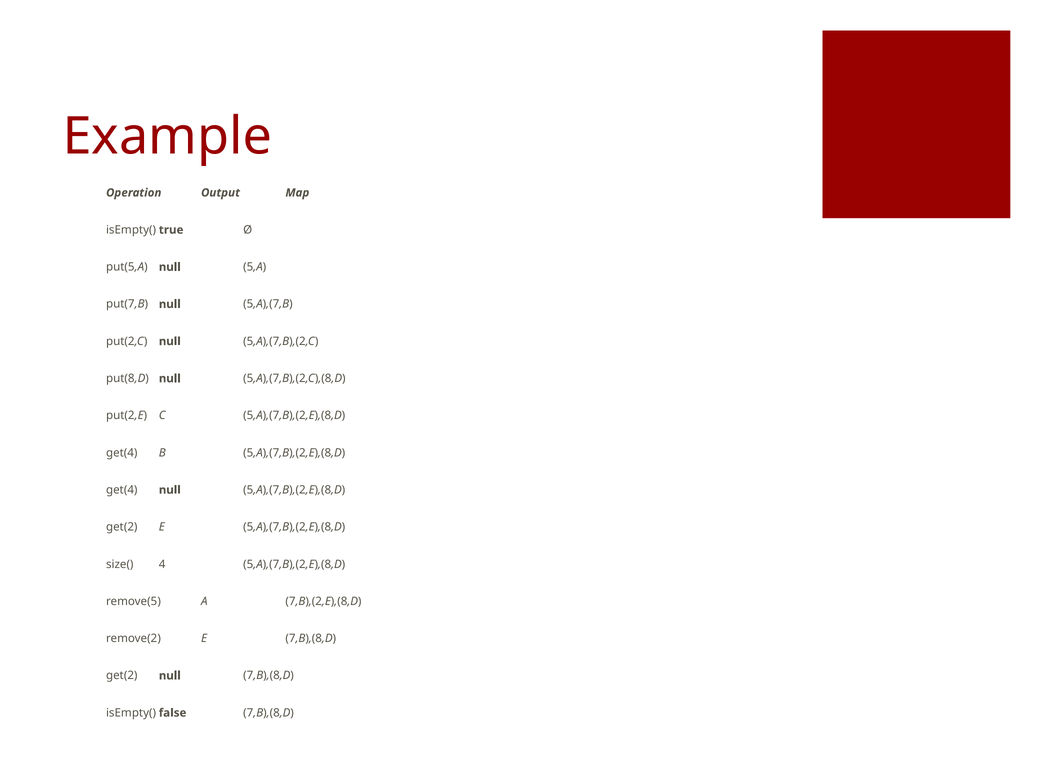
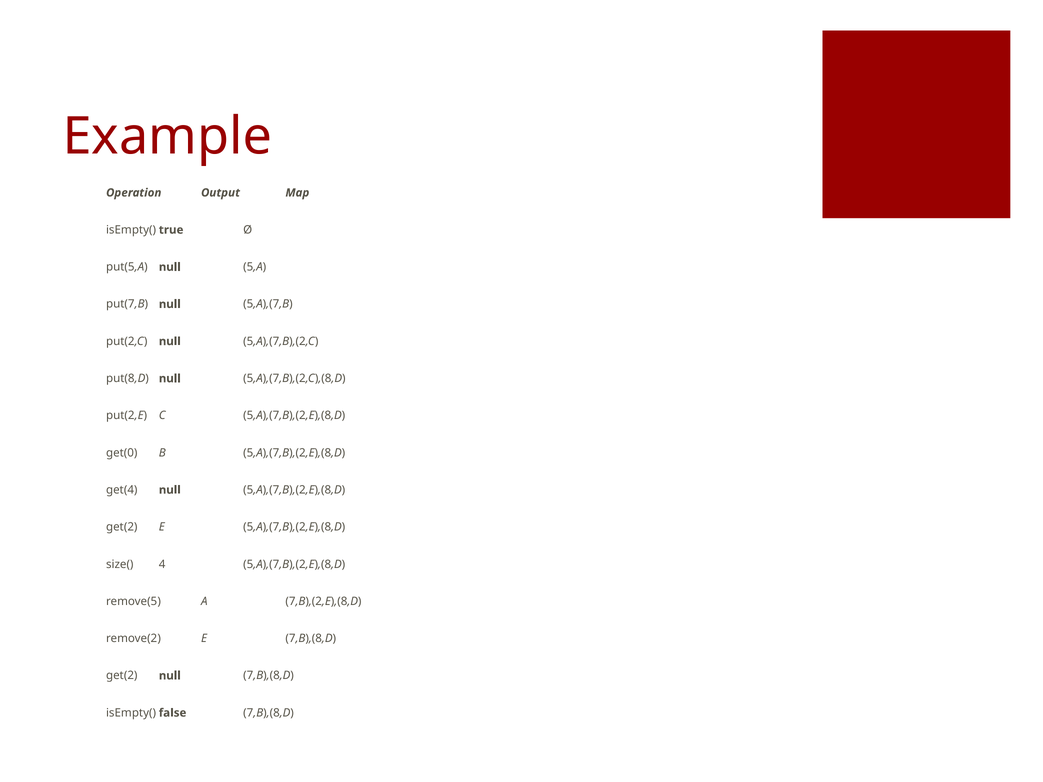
get(4: get(4 -> get(0 (122, 453)
